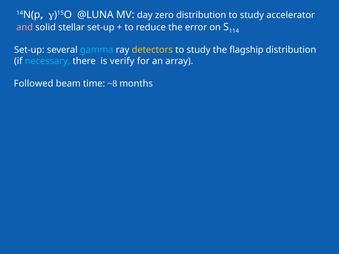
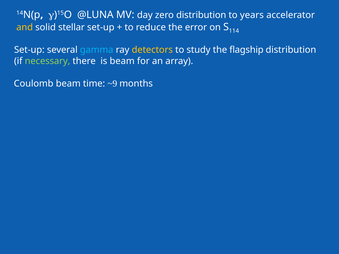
study: study -> years (252, 15)
and colour: pink -> yellow (25, 27)
necessary colour: light blue -> light green (47, 61)
is verify: verify -> beam (122, 61)
Followed: Followed -> Coulomb (34, 84)
~8: ~8 -> ~9 (112, 84)
